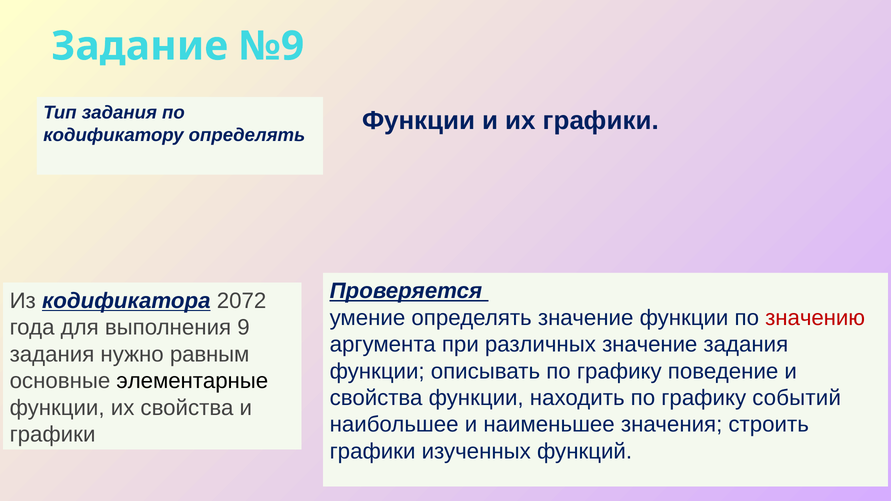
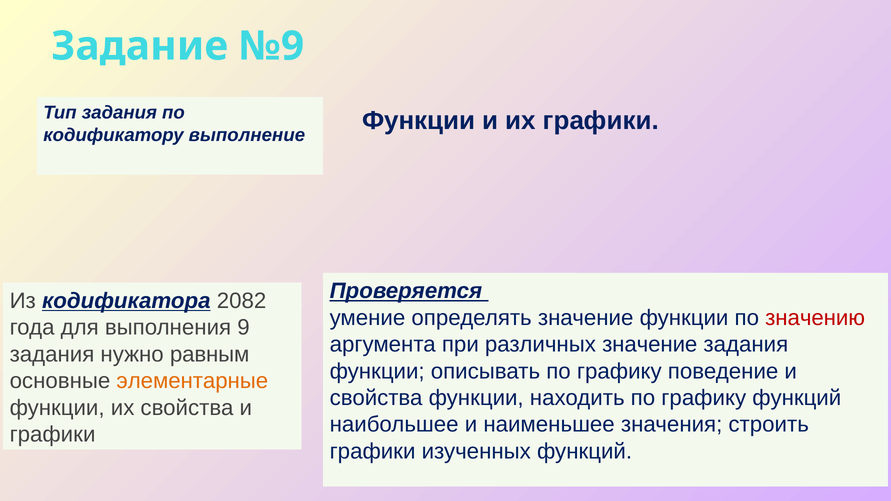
кодификатору определять: определять -> выполнение (247, 135)
2072: 2072 -> 2082 (242, 301)
элементарные colour: black -> orange (192, 381)
графику событий: событий -> функций (797, 398)
